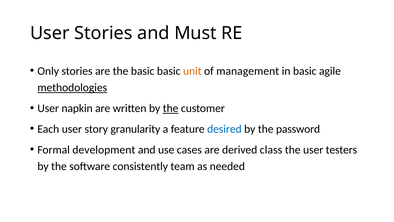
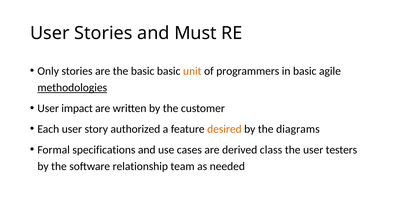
management: management -> programmers (248, 71)
napkin: napkin -> impact (77, 108)
the underline: present -> none (171, 108)
granularity: granularity -> authorized (135, 129)
desired colour: blue -> orange (224, 129)
password: password -> diagrams (298, 129)
development: development -> specifications (104, 149)
consistently: consistently -> relationship (140, 166)
